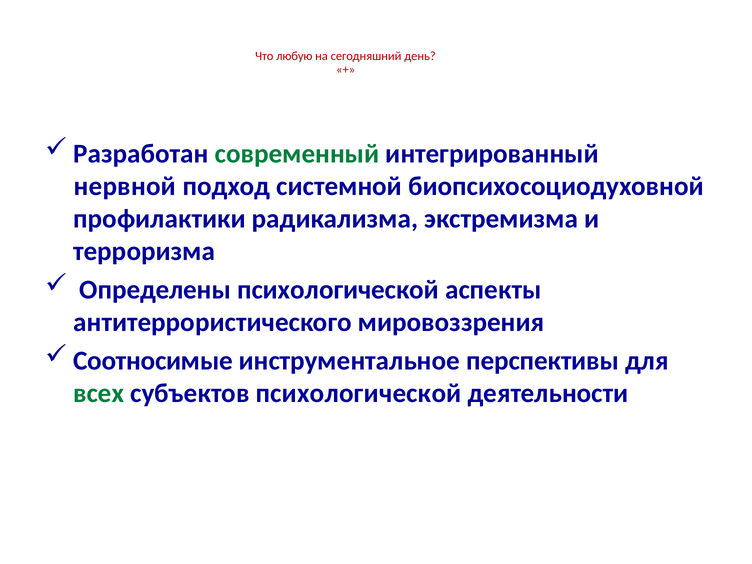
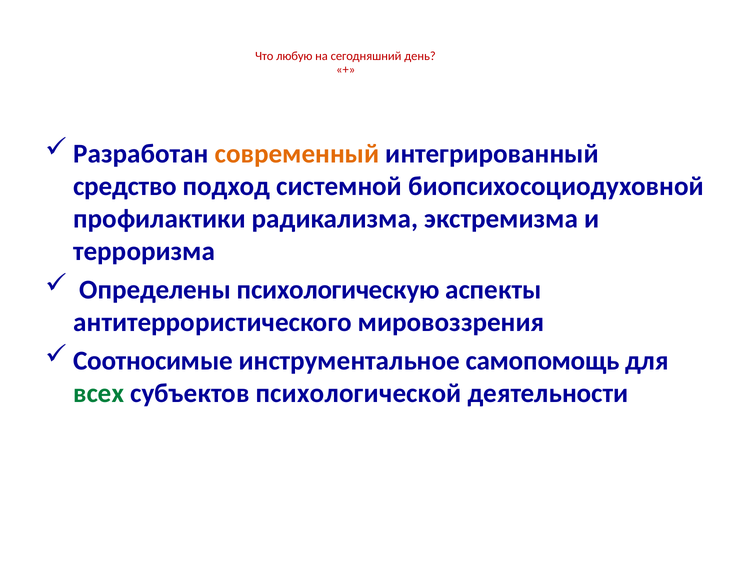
современный colour: green -> orange (297, 154)
нервной: нервной -> средство (125, 186)
Определены психологической: психологической -> психологическую (338, 290)
перспективы: перспективы -> самопомощь (543, 361)
